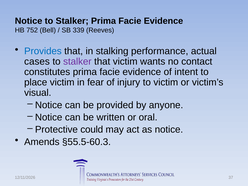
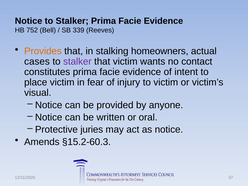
Provides colour: blue -> orange (43, 51)
performance: performance -> homeowners (160, 51)
could: could -> juries (92, 130)
§55.5-60.3: §55.5-60.3 -> §15.2-60.3 (86, 142)
